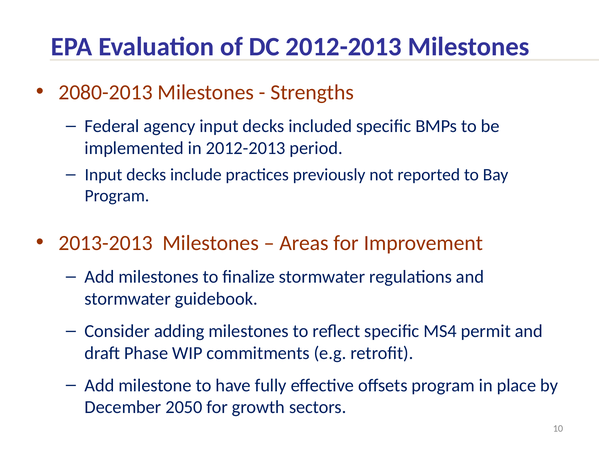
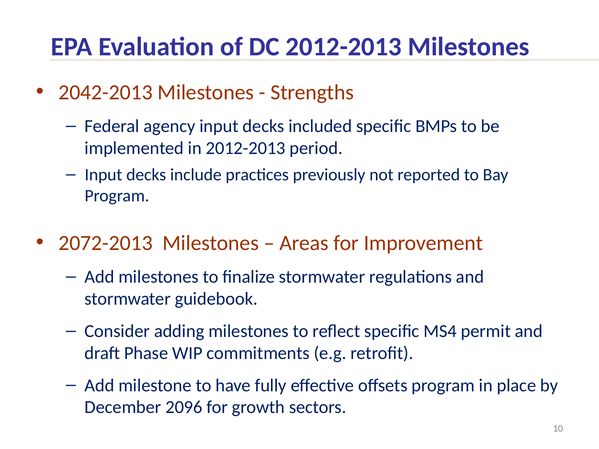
2080-2013: 2080-2013 -> 2042-2013 (106, 92)
2013-2013: 2013-2013 -> 2072-2013 (106, 243)
2050: 2050 -> 2096 (184, 408)
